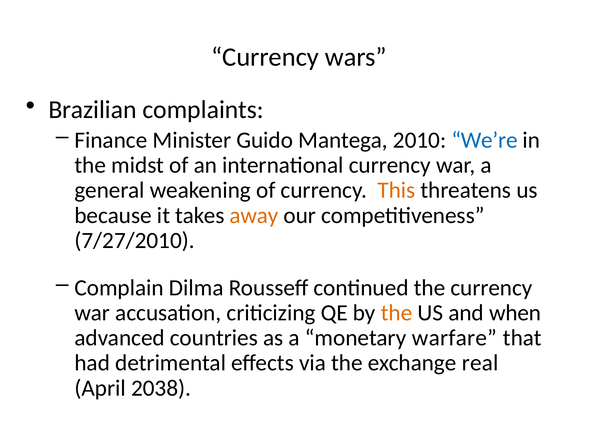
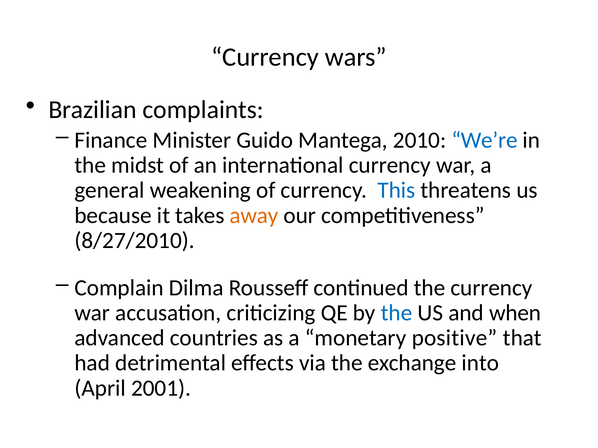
This colour: orange -> blue (396, 191)
7/27/2010: 7/27/2010 -> 8/27/2010 (135, 241)
the colour: orange -> blue (396, 313)
warfare: warfare -> positive (454, 338)
real: real -> into (480, 363)
2038: 2038 -> 2001 (161, 389)
